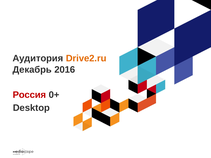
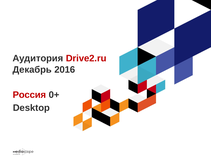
Drive2.ru colour: orange -> red (86, 58)
